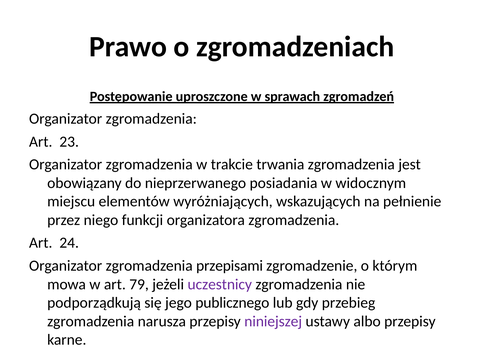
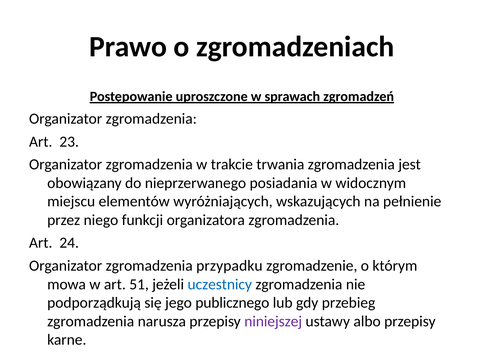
przepisami: przepisami -> przypadku (229, 266)
79: 79 -> 51 (139, 284)
uczestnicy colour: purple -> blue (220, 284)
